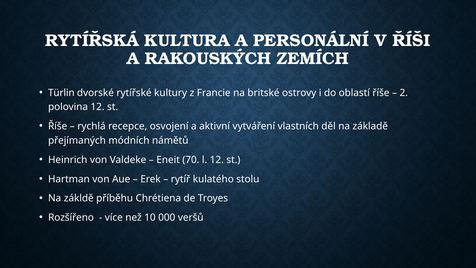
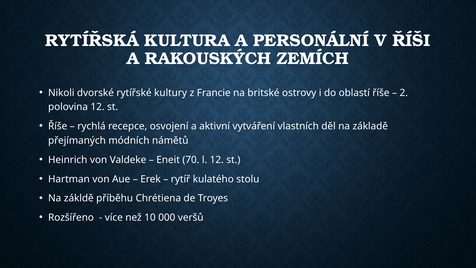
Türlin: Türlin -> Nikoli (61, 93)
